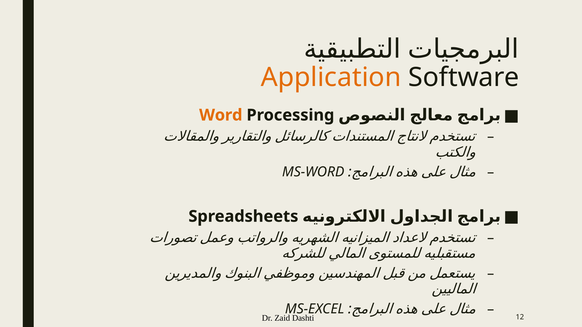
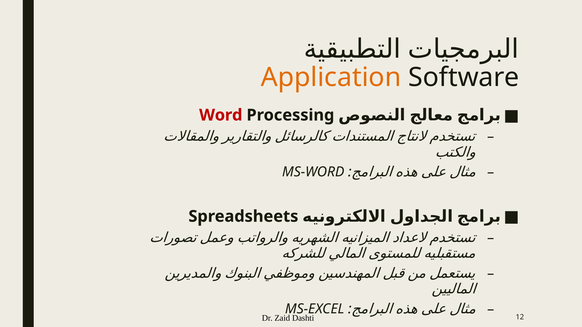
Word colour: orange -> red (221, 115)
